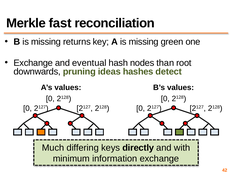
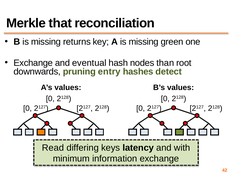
fast: fast -> that (60, 23)
ideas: ideas -> entry (109, 72)
Much: Much -> Read (53, 148)
directly: directly -> latency (138, 148)
